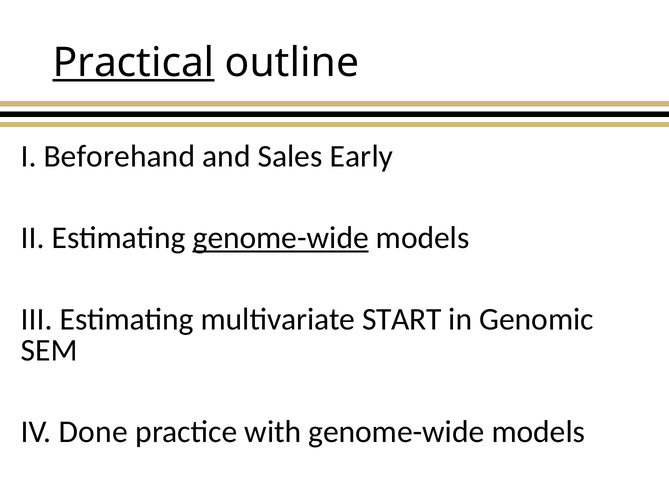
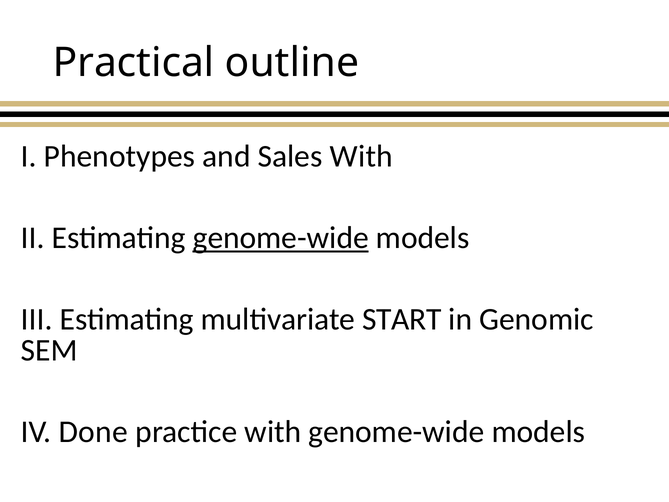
Practical underline: present -> none (134, 63)
Beforehand: Beforehand -> Phenotypes (119, 156)
Sales Early: Early -> With (361, 156)
